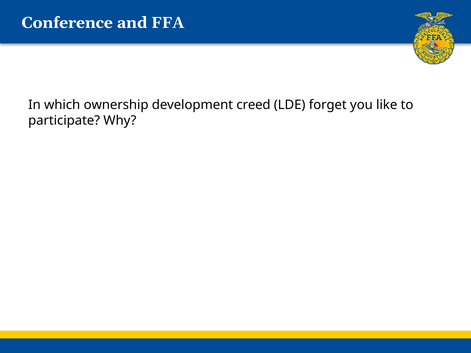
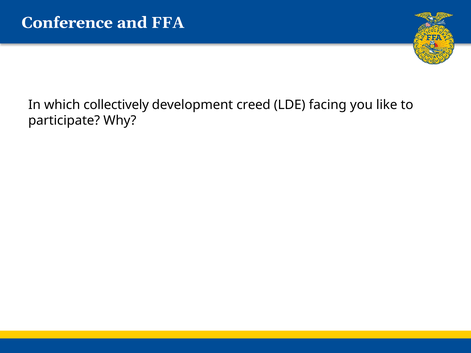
ownership: ownership -> collectively (116, 105)
forget: forget -> facing (328, 105)
